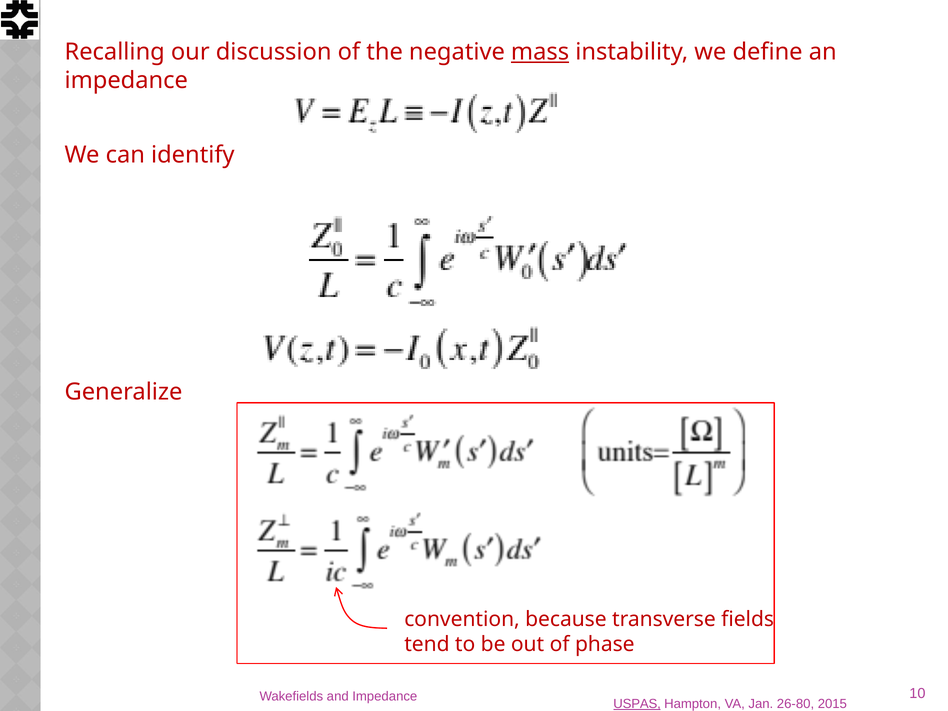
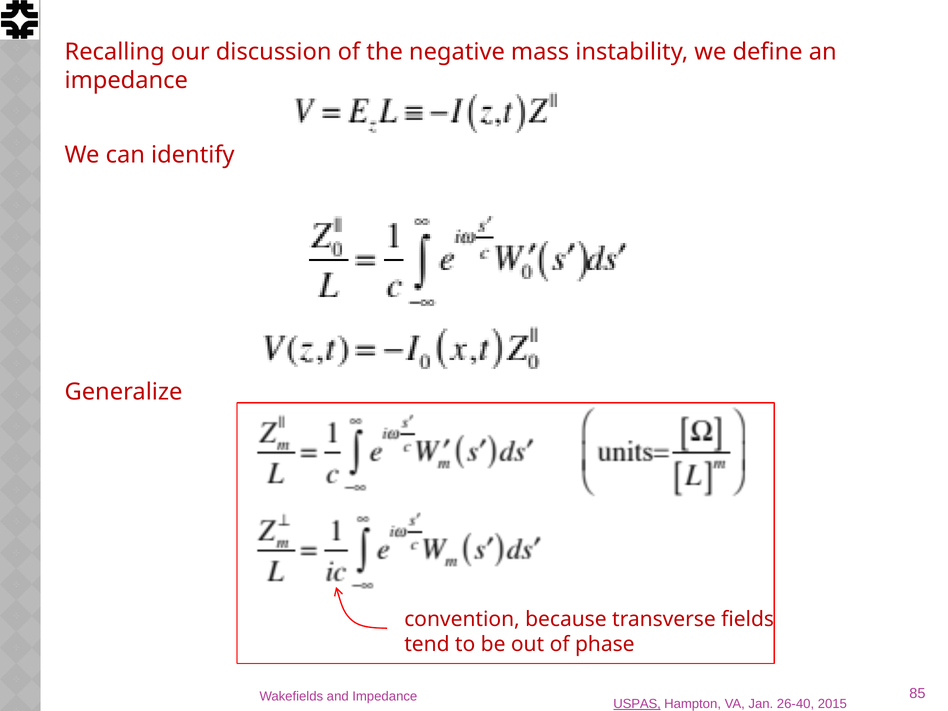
mass underline: present -> none (540, 52)
10: 10 -> 85 (917, 693)
26-80: 26-80 -> 26-40 (796, 704)
